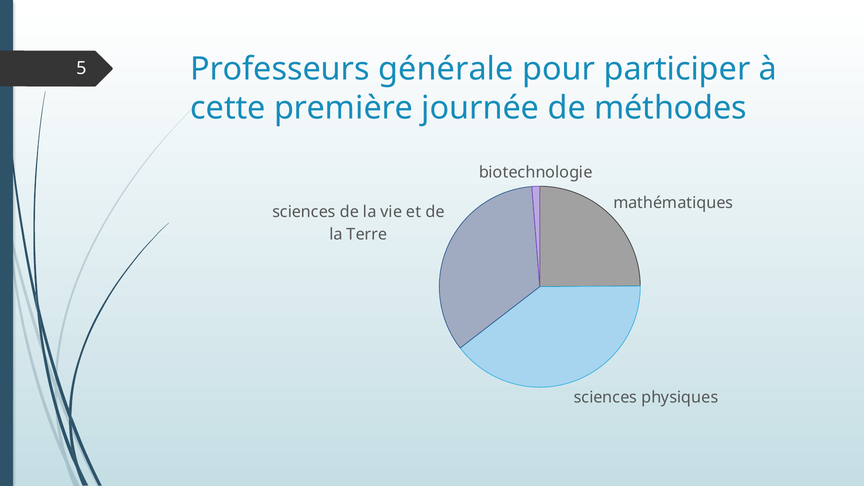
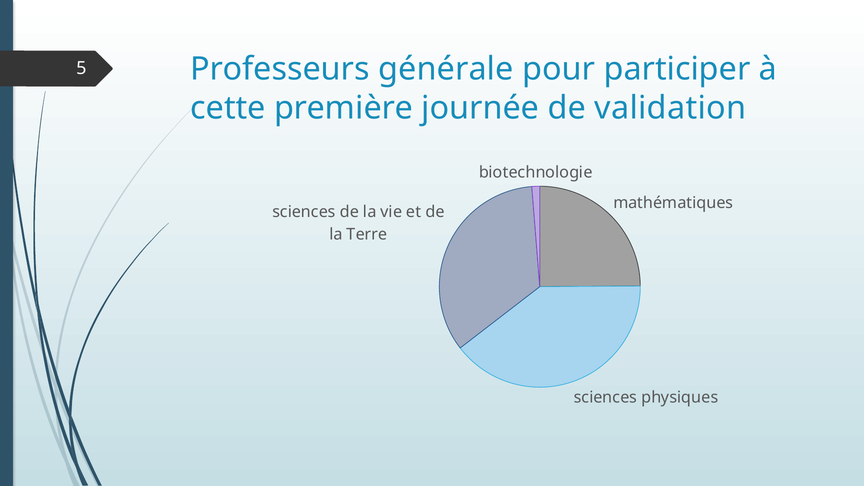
méthodes: méthodes -> validation (670, 108)
